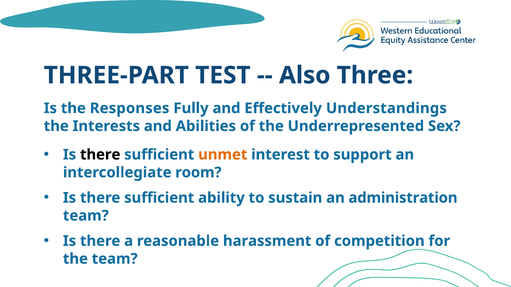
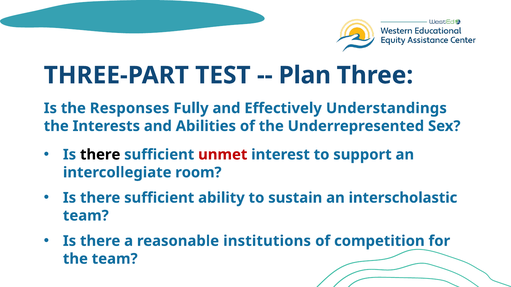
Also: Also -> Plan (305, 75)
unmet colour: orange -> red (223, 155)
administration: administration -> interscholastic (403, 198)
harassment: harassment -> institutions (267, 241)
